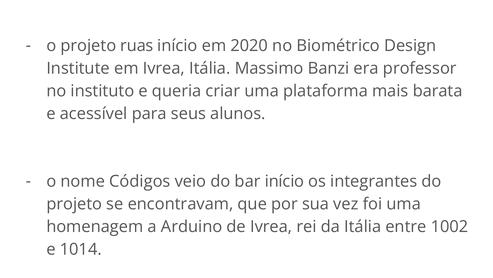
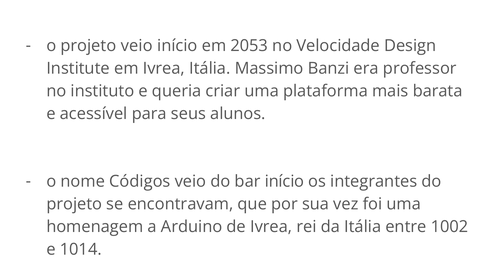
projeto ruas: ruas -> veio (137, 46)
2020: 2020 -> 2053 (249, 46)
Biométrico: Biométrico -> Velocidade (338, 46)
